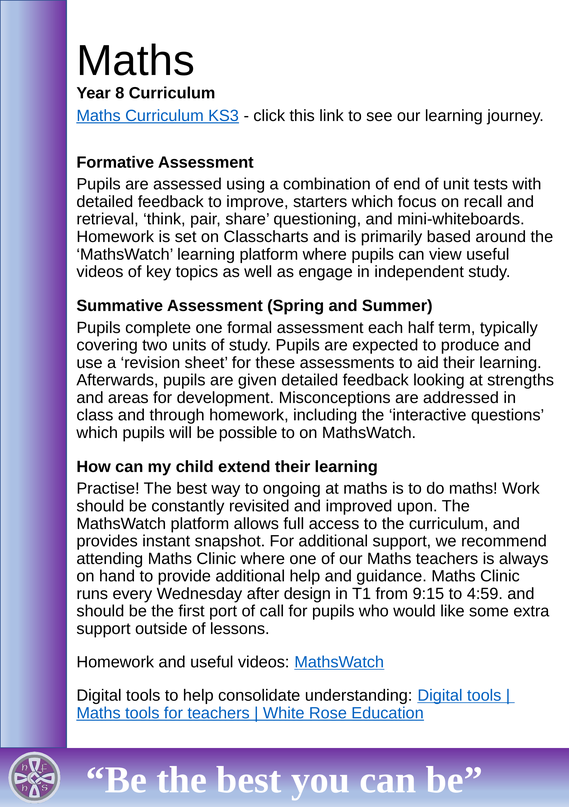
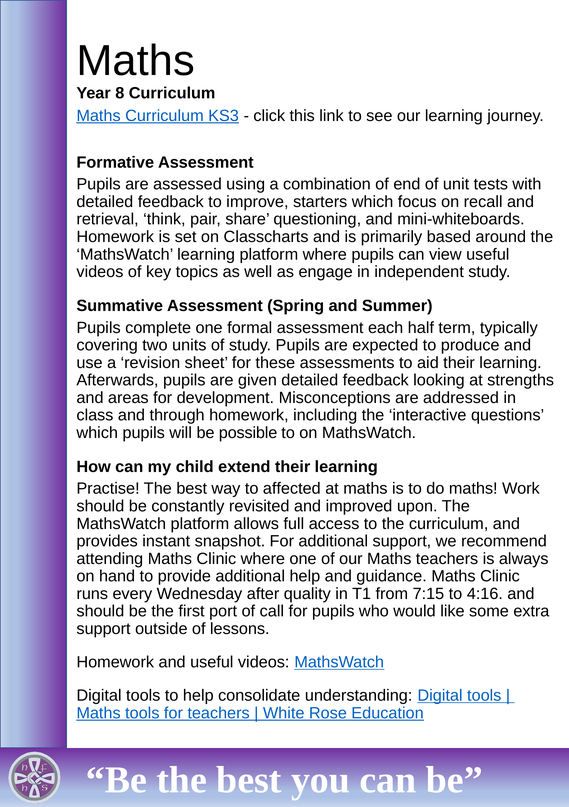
ongoing: ongoing -> affected (292, 489)
design: design -> quality (307, 594)
9:15: 9:15 -> 7:15 (428, 594)
4:59: 4:59 -> 4:16 (485, 594)
